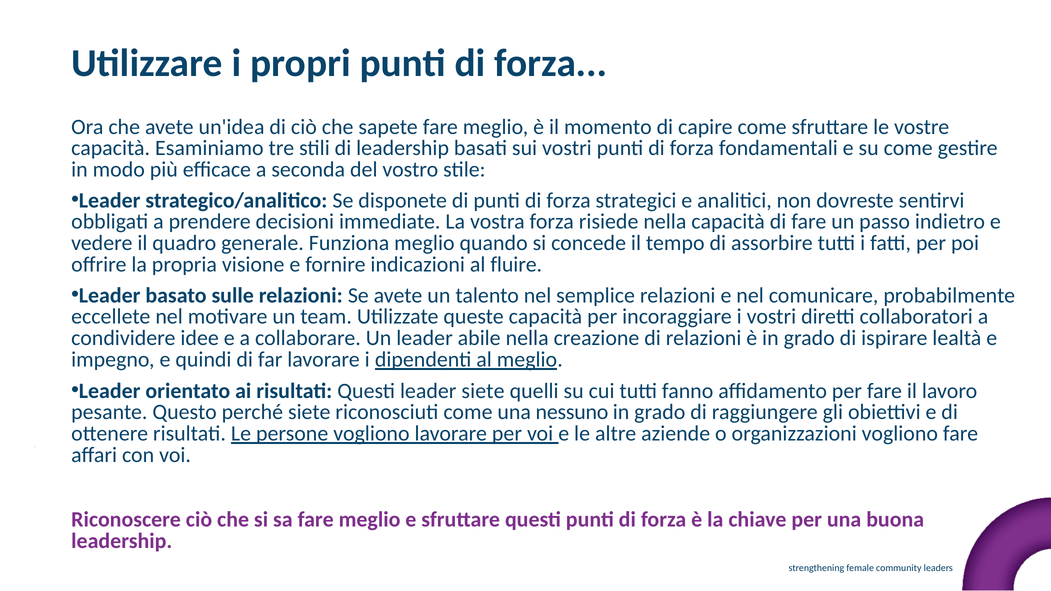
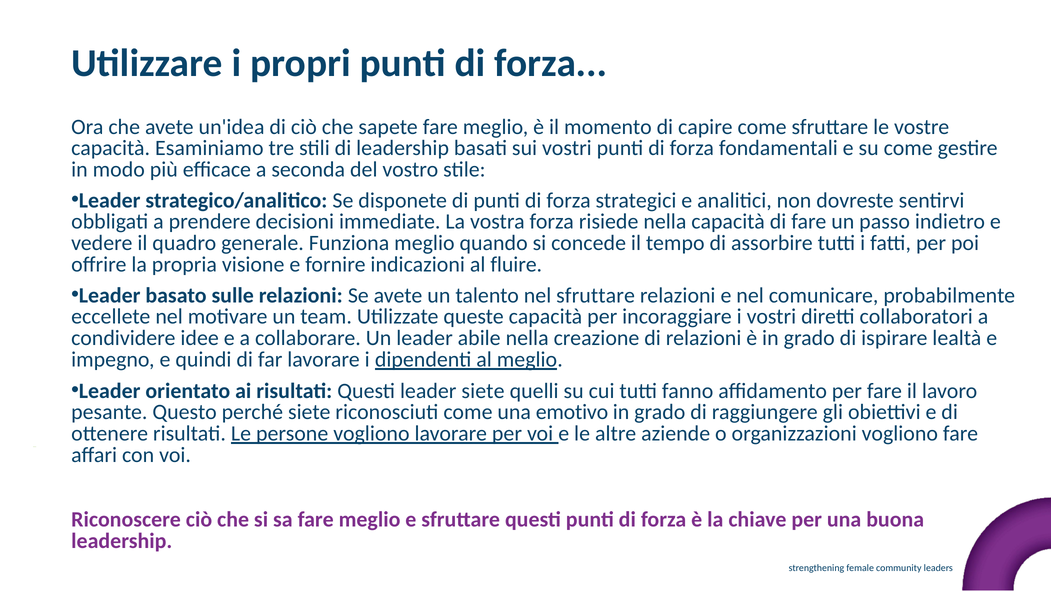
nel semplice: semplice -> sfruttare (596, 296)
nessuno: nessuno -> emotivo (572, 412)
